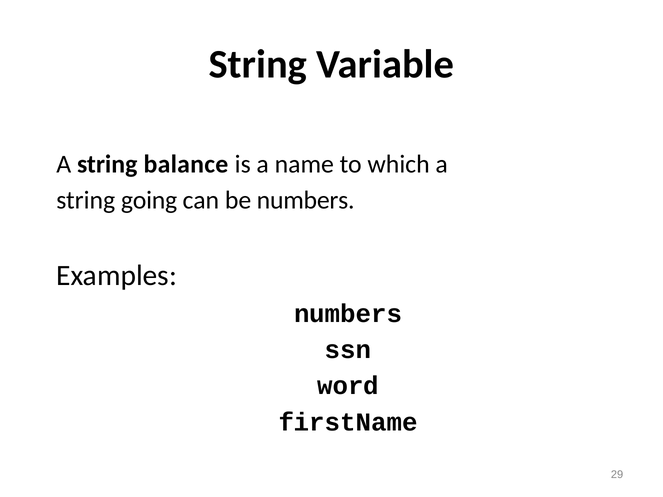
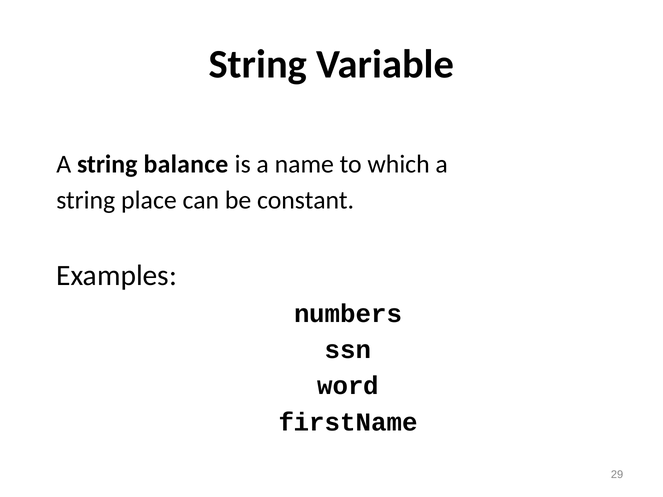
going: going -> place (149, 200)
be numbers: numbers -> constant (306, 200)
